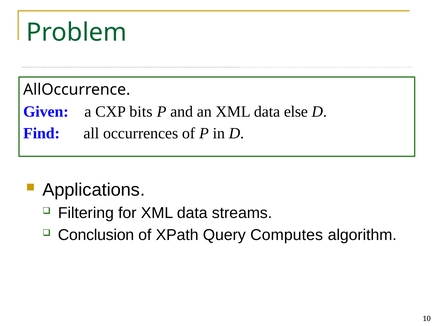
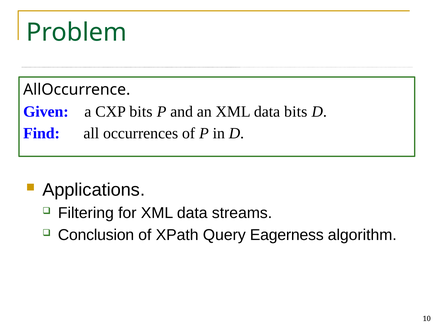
data else: else -> bits (296, 112)
Computes: Computes -> Eagerness (287, 235)
